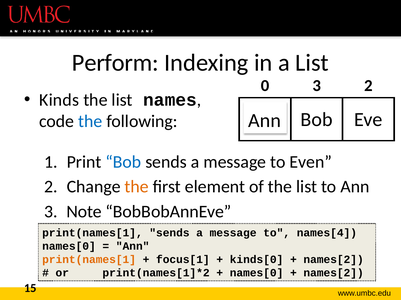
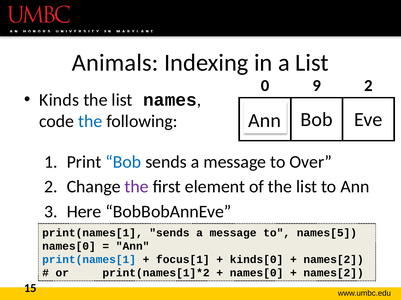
Perform: Perform -> Animals (115, 63)
0 3: 3 -> 9 (317, 86)
Even: Even -> Over (311, 162)
the colour: orange -> purple (137, 187)
Note: Note -> Here (84, 212)
names[4: names[4 -> names[5 (327, 234)
print(names[1 colour: orange -> blue (89, 260)
